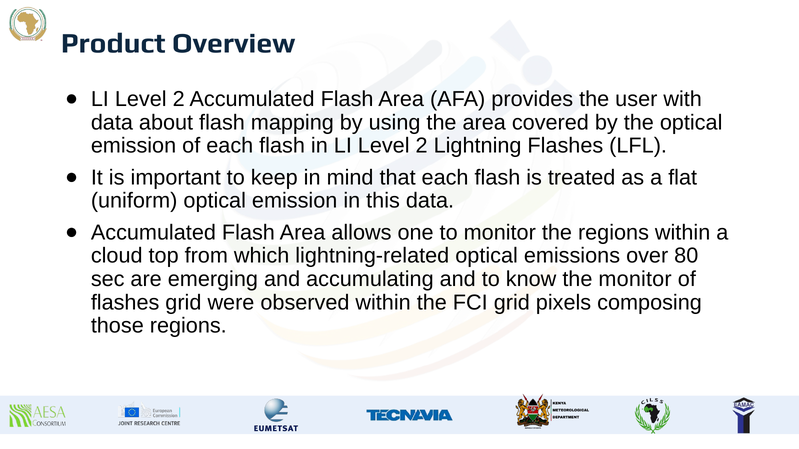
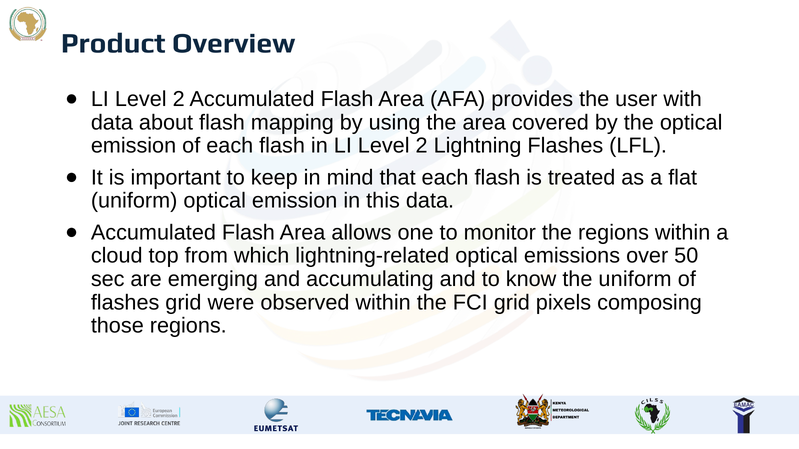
80: 80 -> 50 (686, 256)
the monitor: monitor -> uniform (635, 279)
